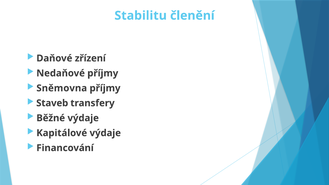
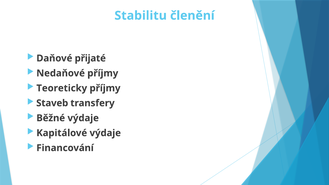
zřízení: zřízení -> přijaté (90, 58)
Sněmovna: Sněmovna -> Teoreticky (62, 88)
